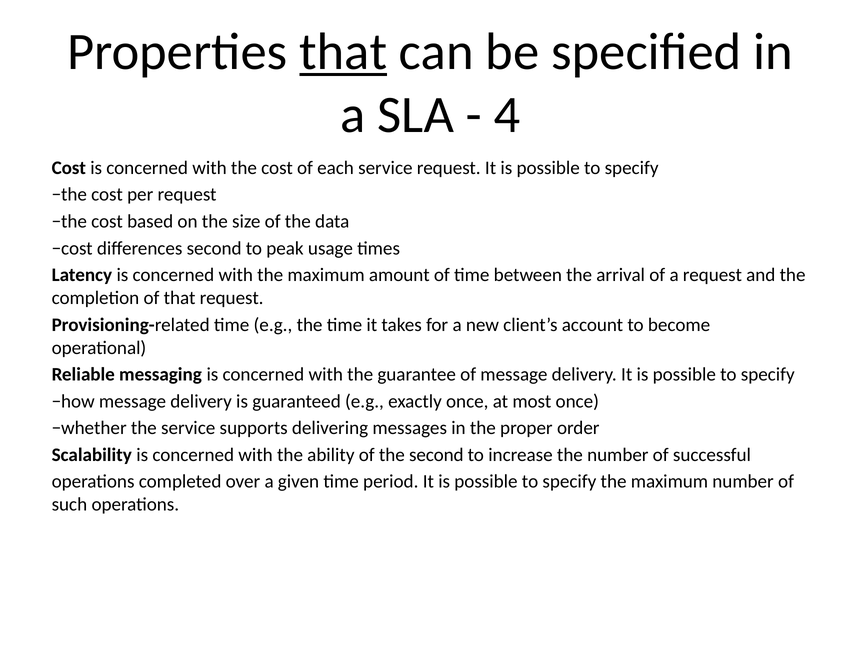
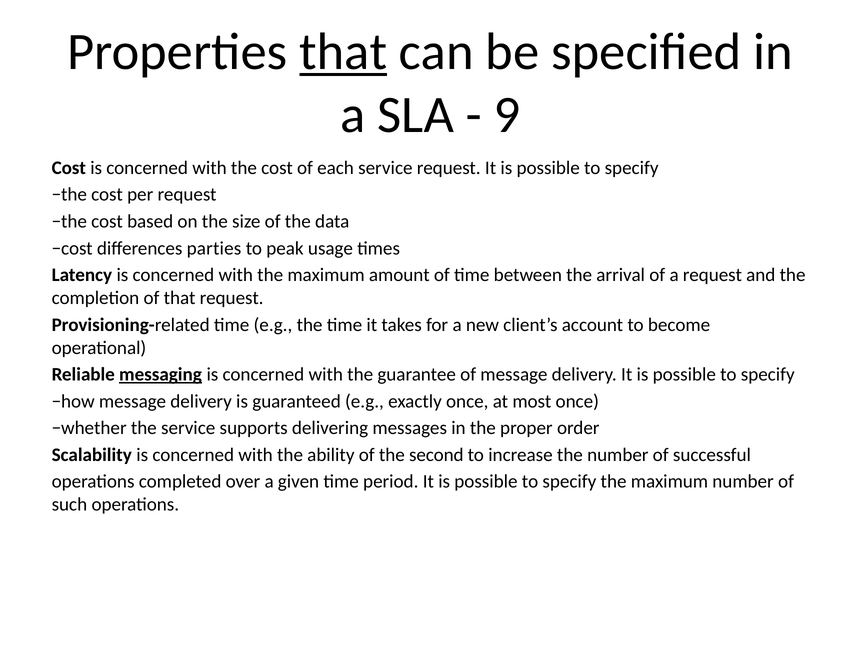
4: 4 -> 9 (507, 115)
differences second: second -> parties (214, 248)
messaging underline: none -> present (160, 374)
